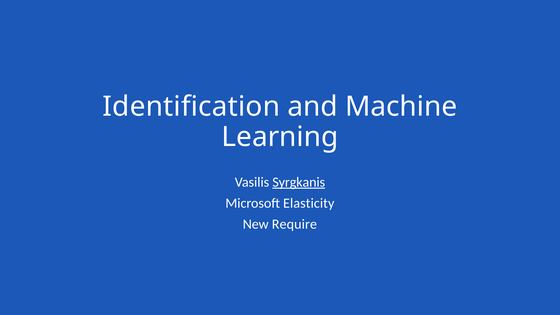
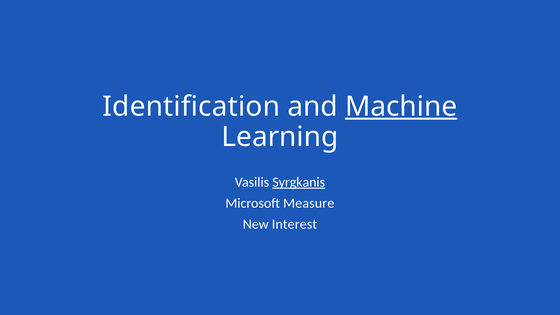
Machine underline: none -> present (401, 107)
Elasticity: Elasticity -> Measure (309, 203)
Require: Require -> Interest (294, 224)
